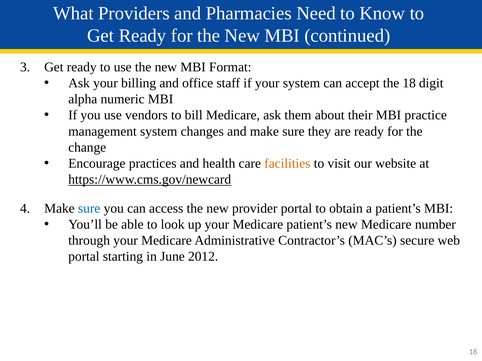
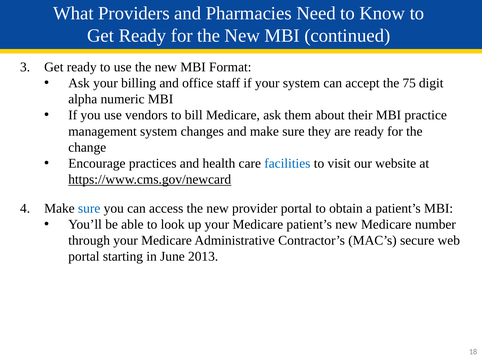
the 18: 18 -> 75 (409, 83)
facilities colour: orange -> blue (287, 164)
2012: 2012 -> 2013 (203, 257)
